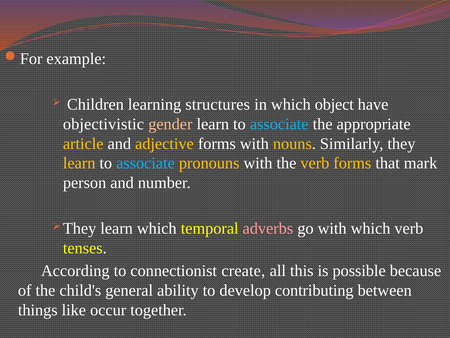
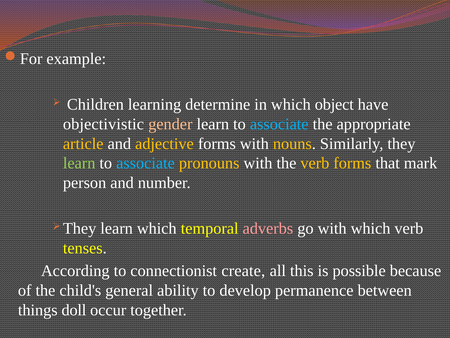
structures: structures -> determine (218, 104)
learn colour: yellow -> light green (79, 163)
contributing: contributing -> permanence (314, 290)
like: like -> doll (74, 310)
